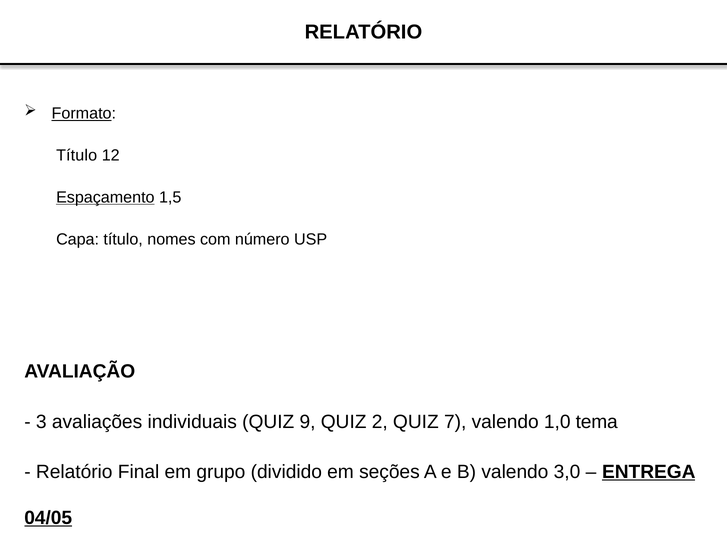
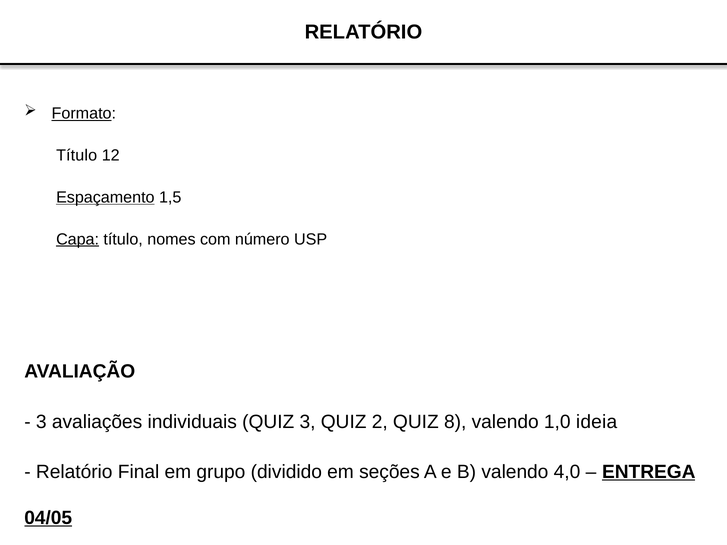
Capa underline: none -> present (78, 239)
QUIZ 9: 9 -> 3 (308, 422)
7: 7 -> 8 (455, 422)
tema: tema -> ideia (597, 422)
3,0: 3,0 -> 4,0 (567, 472)
